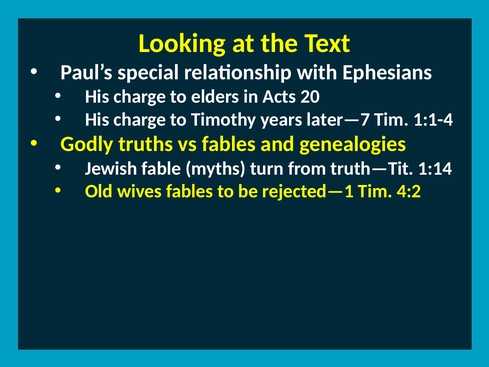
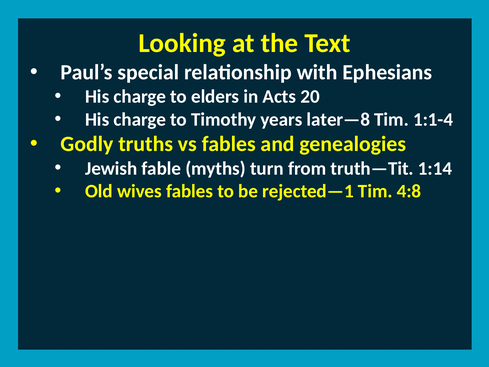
later—7: later—7 -> later—8 (338, 119)
4:2: 4:2 -> 4:8 (409, 191)
